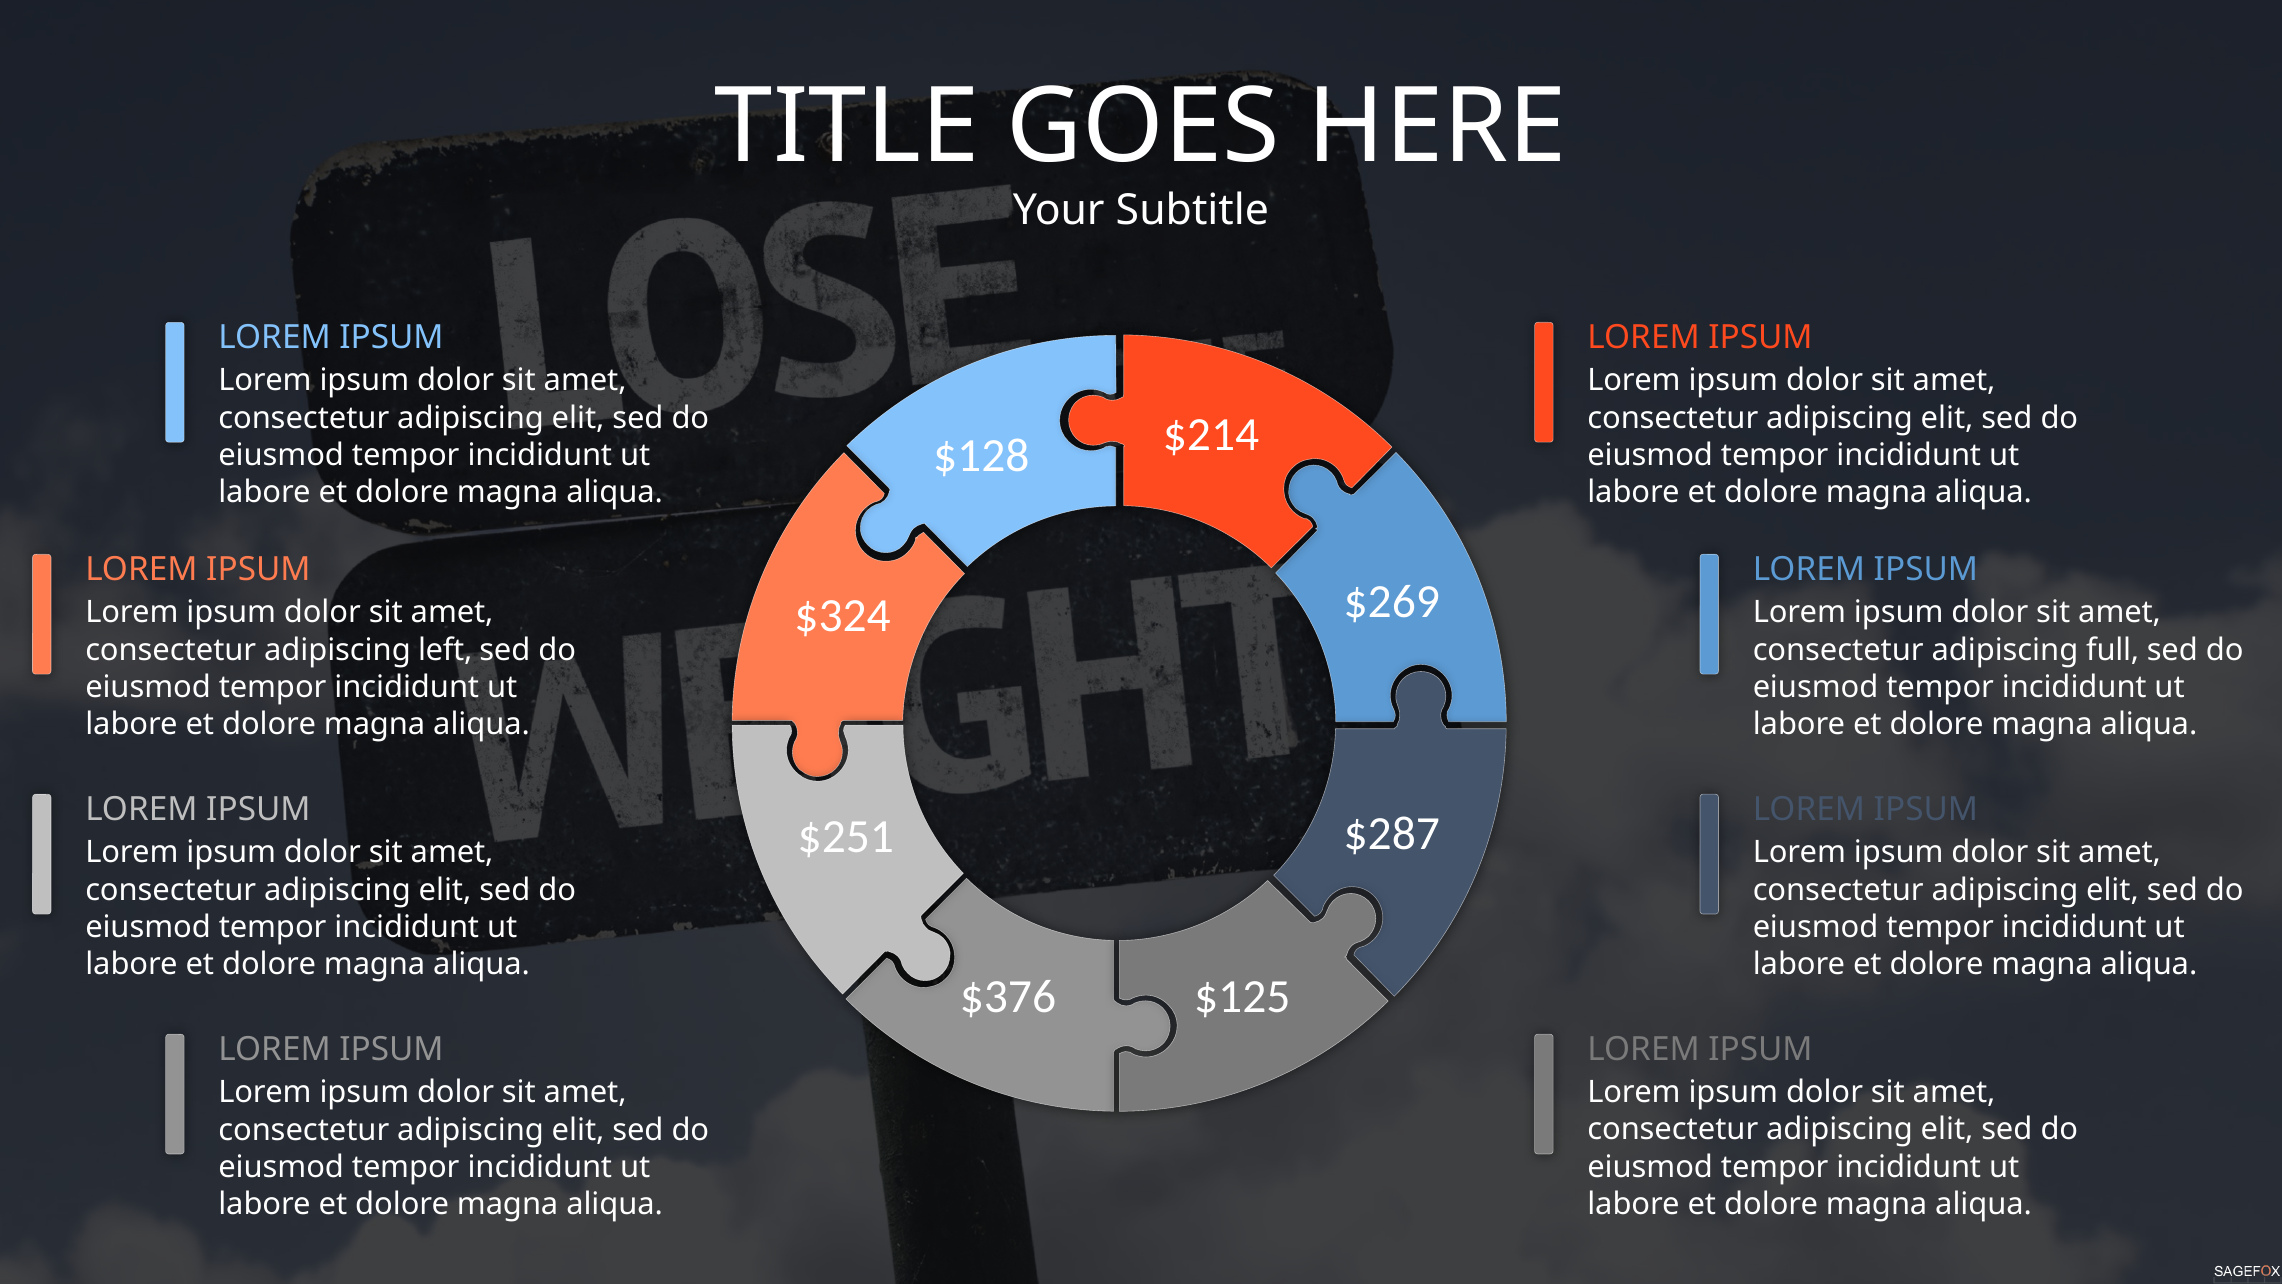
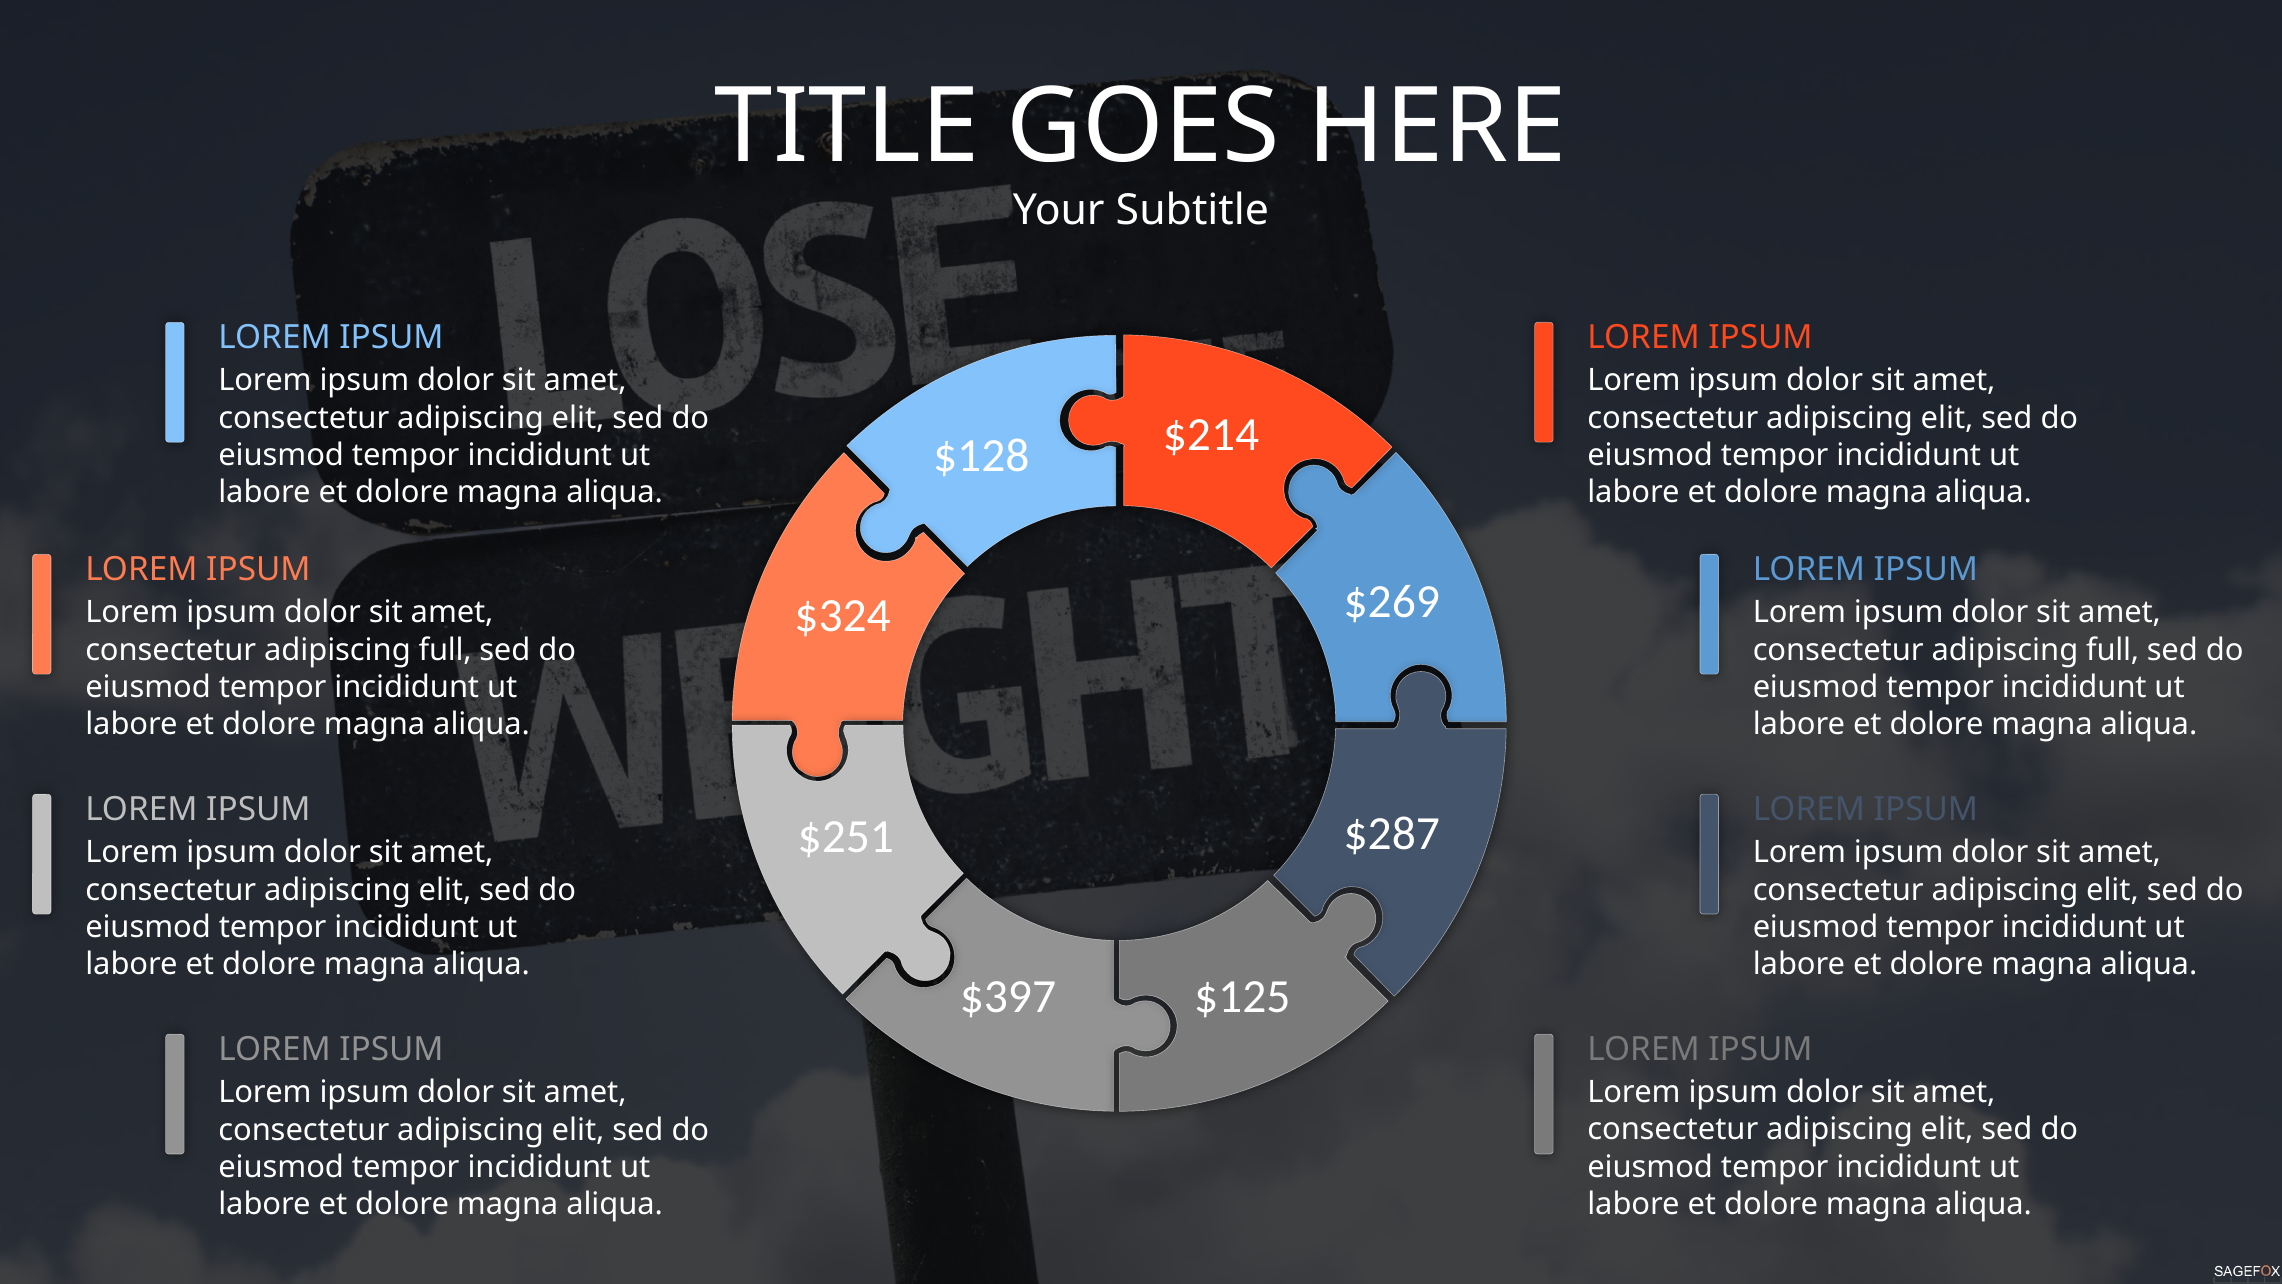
left: left -> full (445, 650)
$376: $376 -> $397 (1008, 997)
